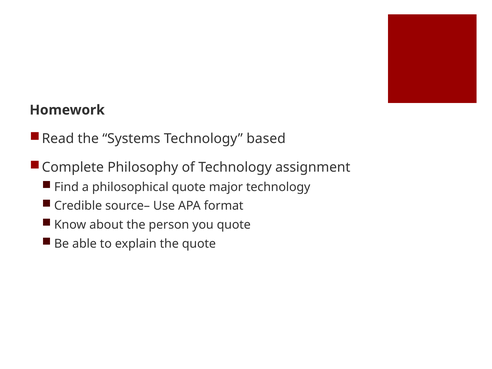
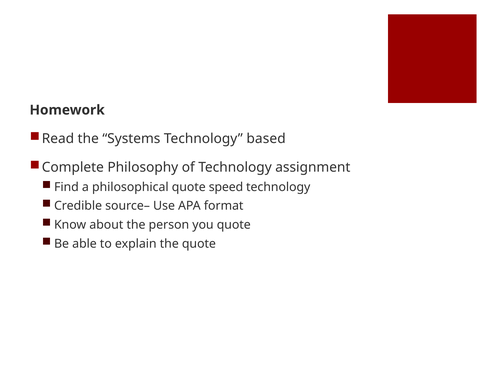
major: major -> speed (226, 187)
